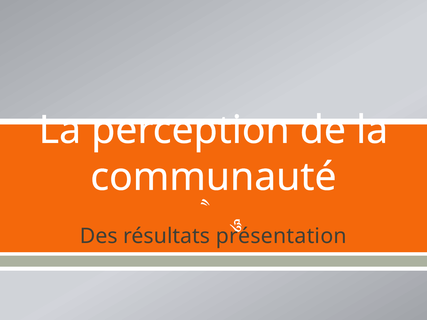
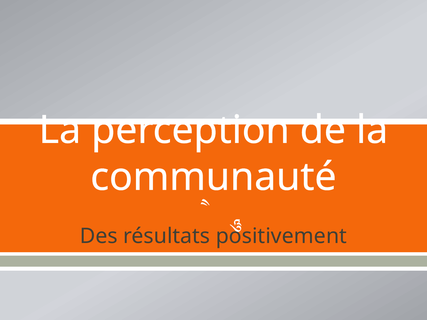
présentation: présentation -> positivement (281, 236)
